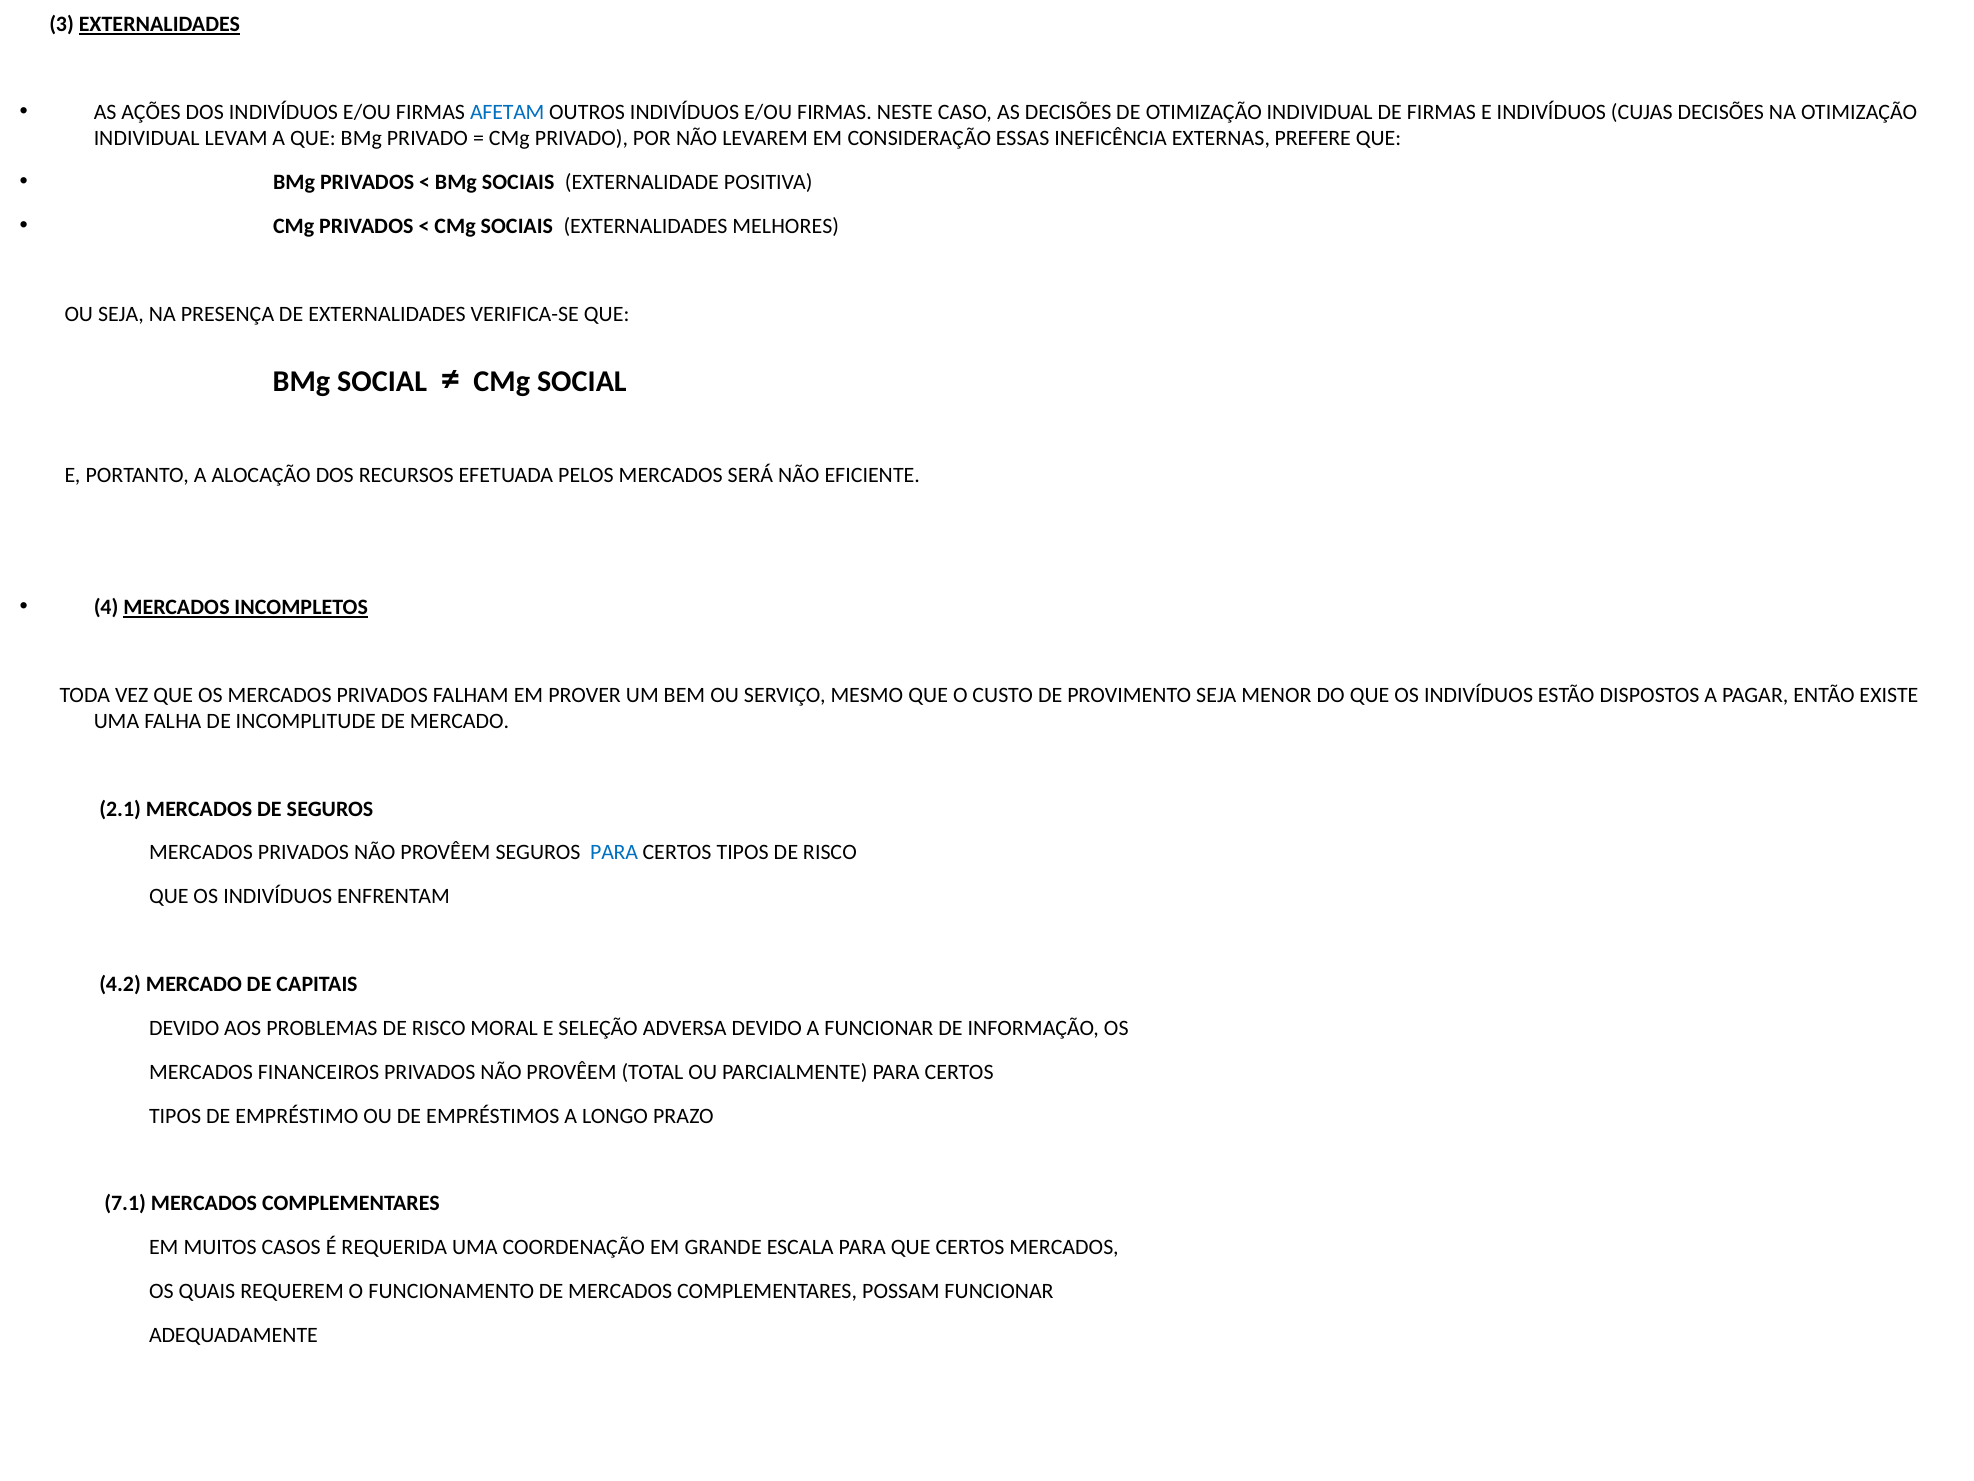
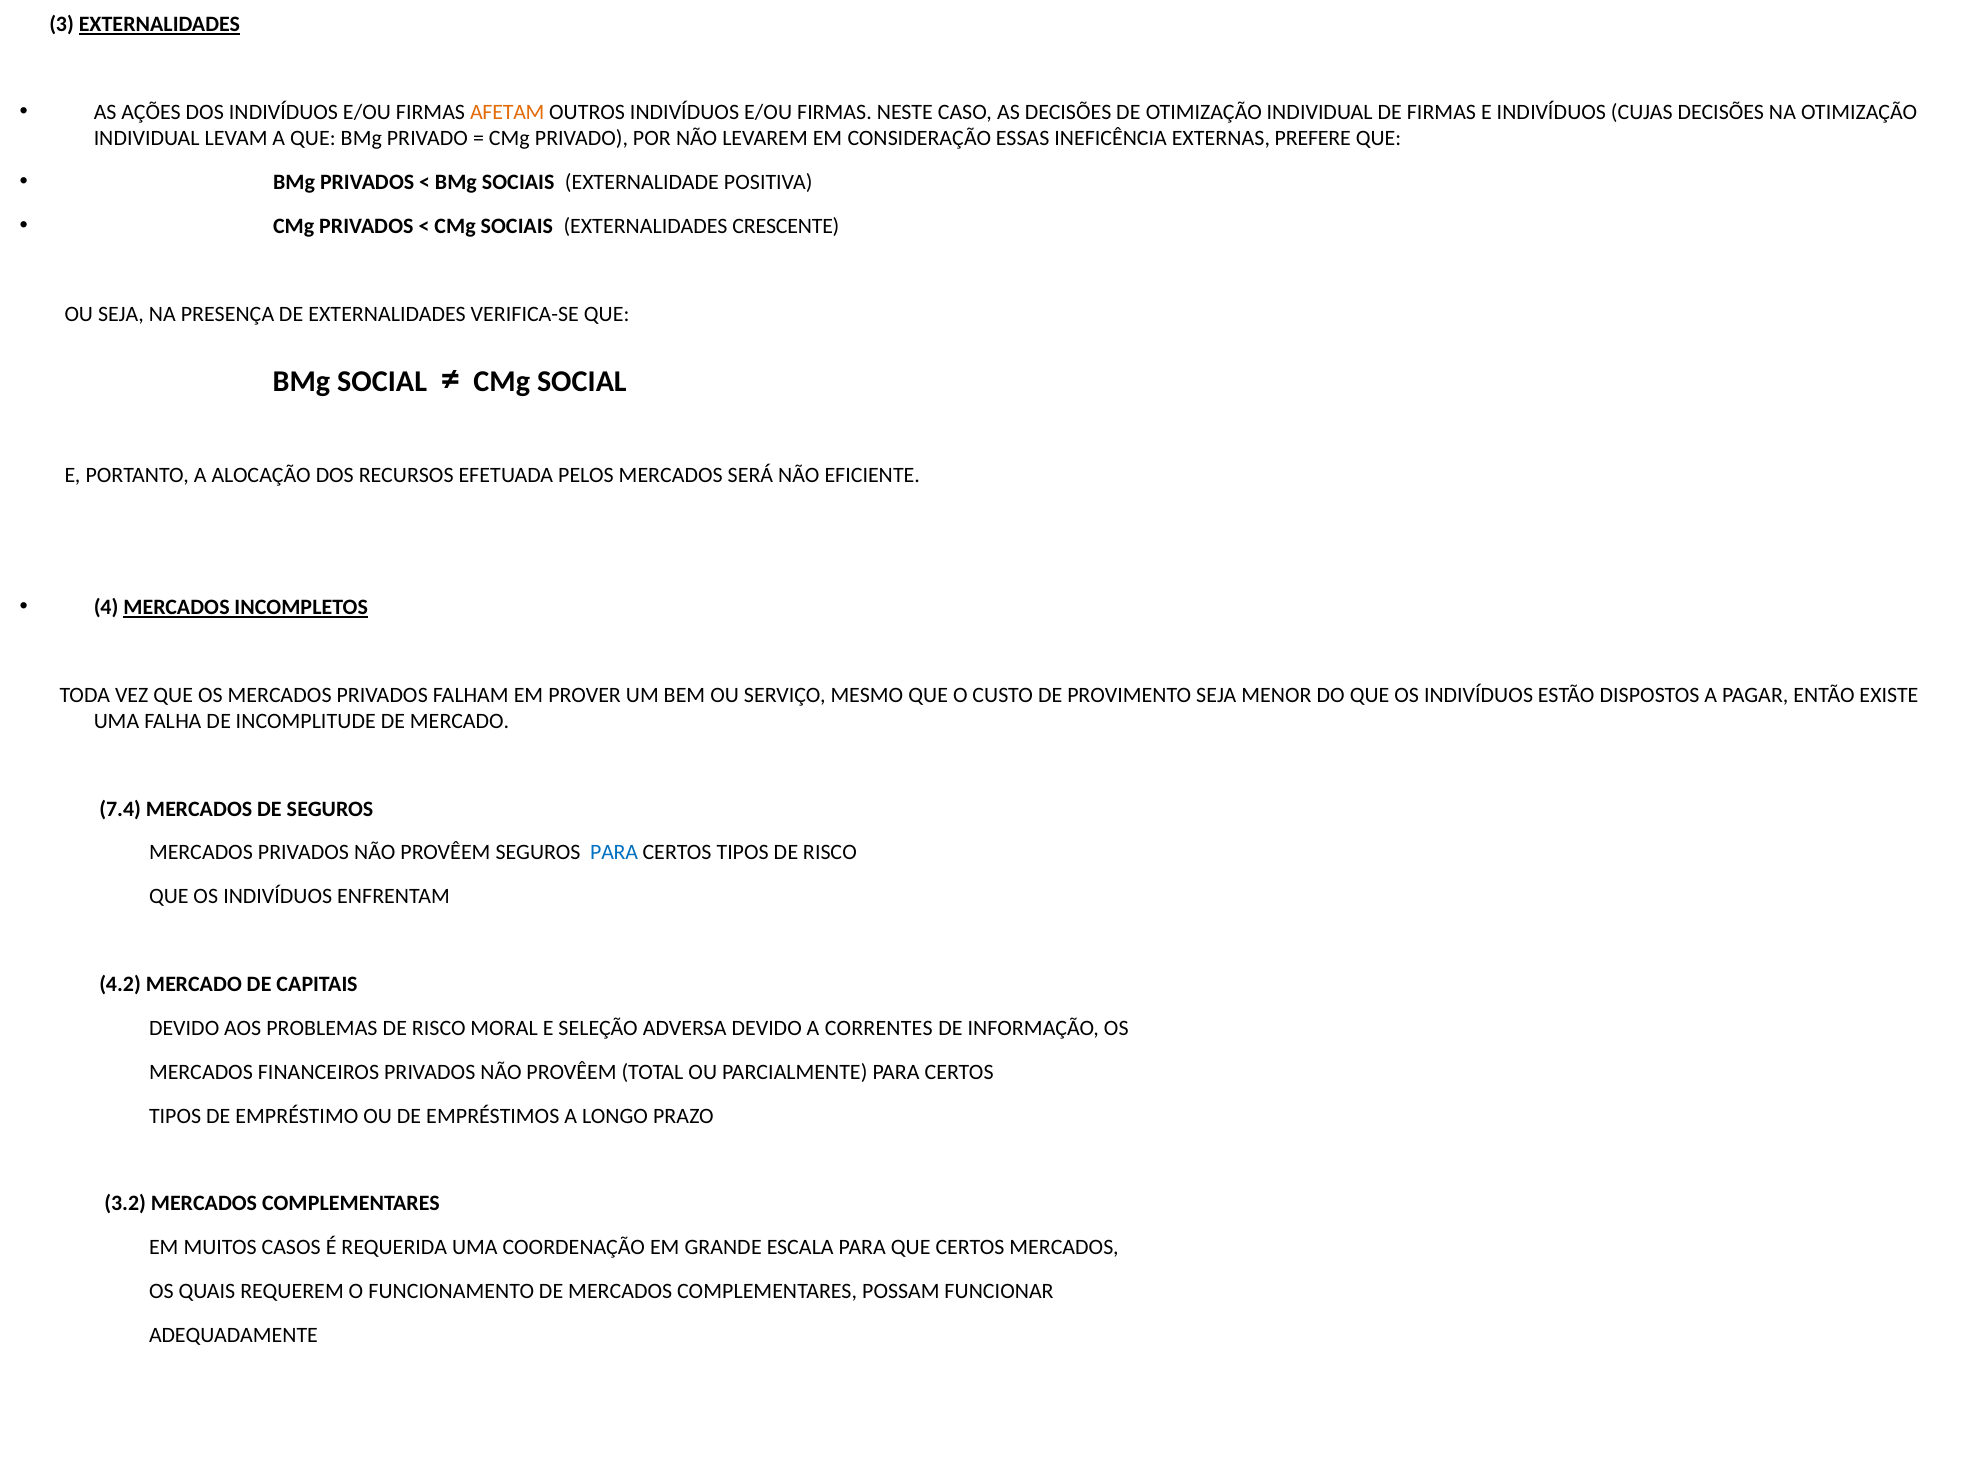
AFETAM colour: blue -> orange (507, 112)
MELHORES: MELHORES -> CRESCENTE (786, 226)
2.1: 2.1 -> 7.4 (120, 809)
A FUNCIONAR: FUNCIONAR -> CORRENTES (879, 1028)
7.1: 7.1 -> 3.2 (125, 1203)
